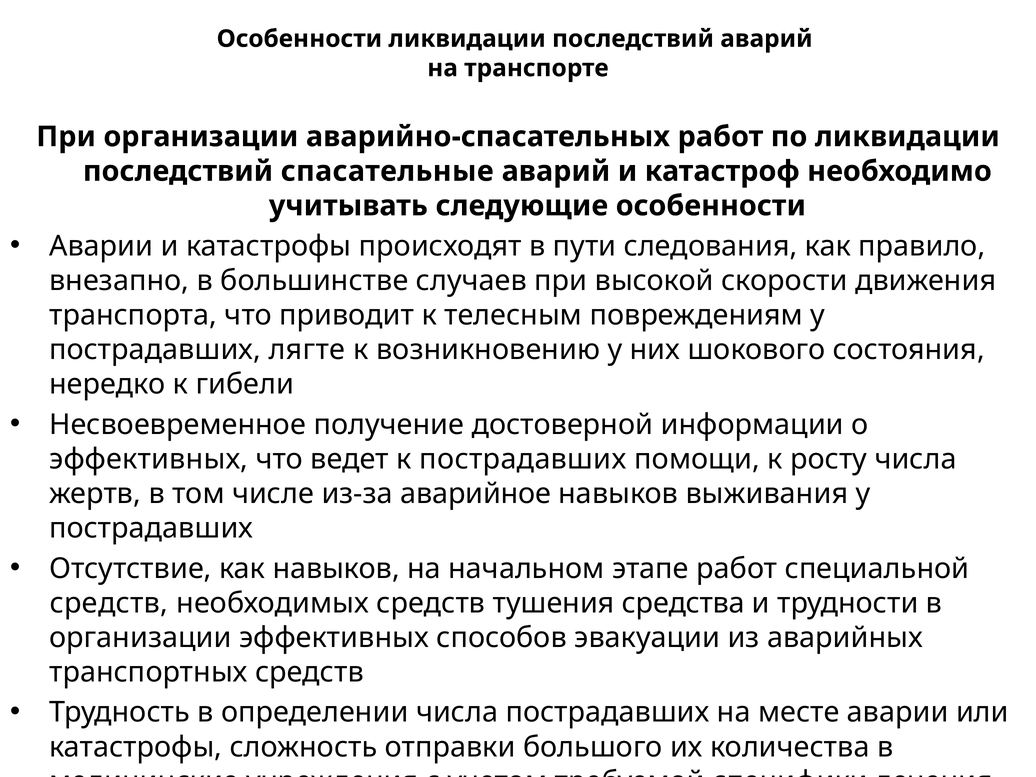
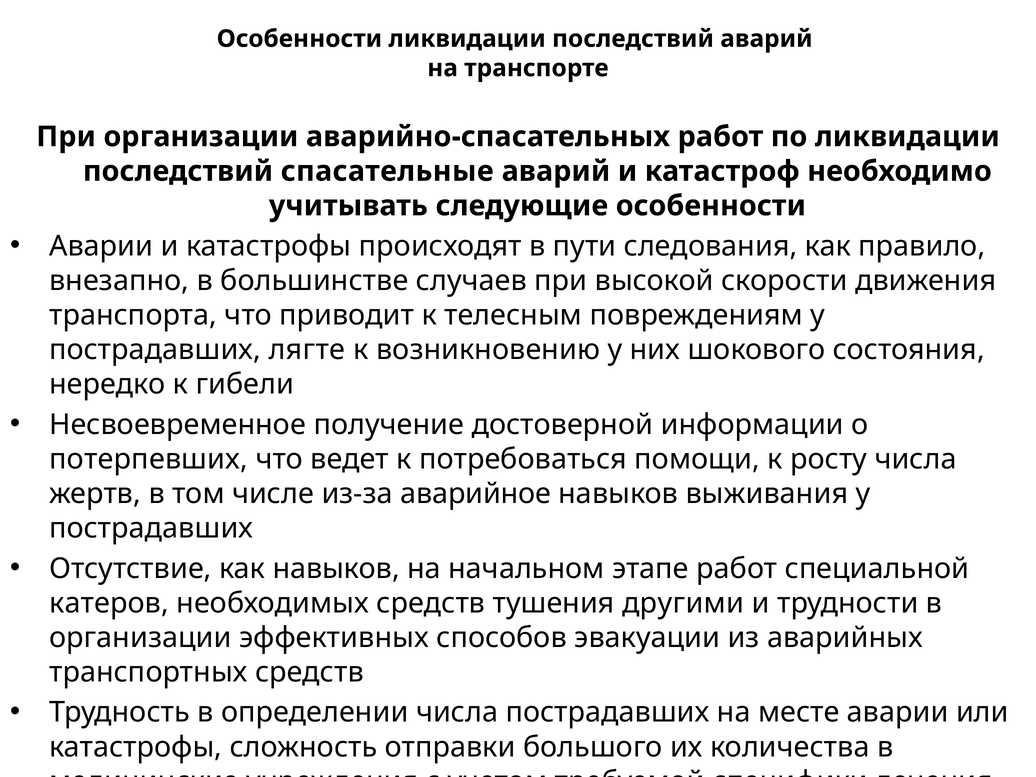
эффективных: эффективных -> потерпевших (149, 459)
к пострадавших: пострадавших -> потребоваться (523, 459)
средств: средств -> катеров (109, 603)
средства: средства -> другими (683, 603)
